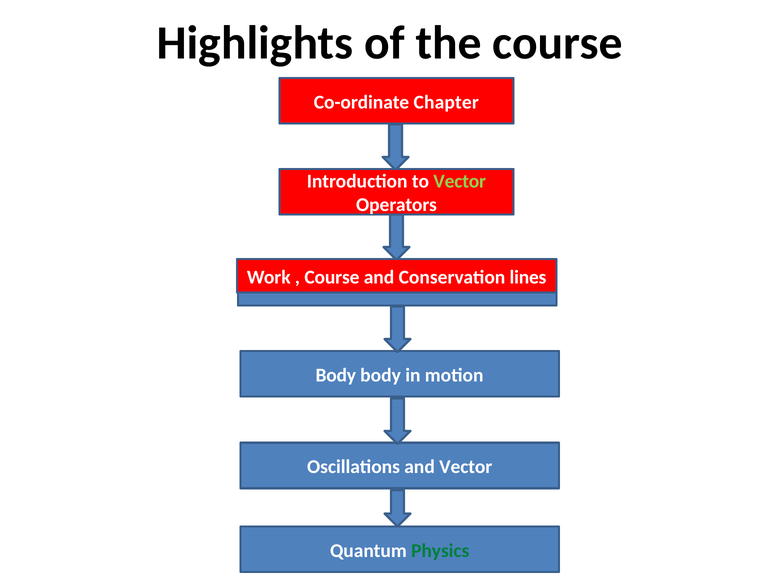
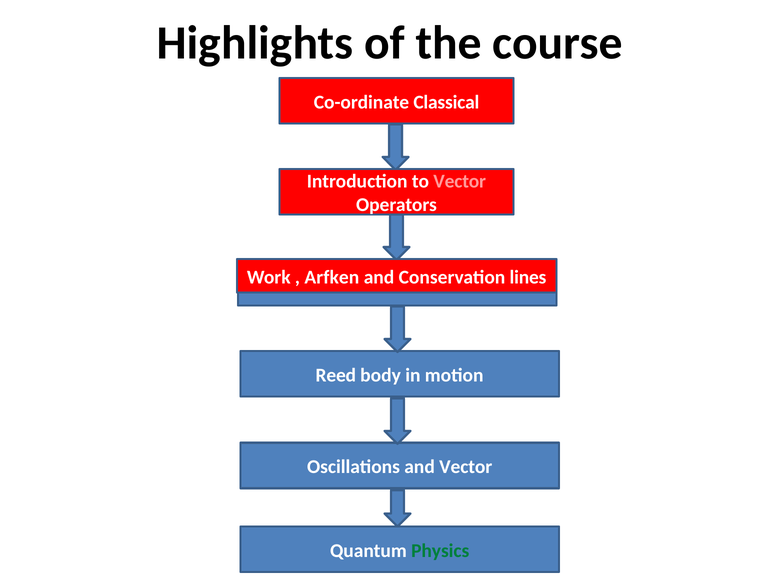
Chapter: Chapter -> Classical (446, 102)
Vector colour: light green -> pink (460, 181)
Course: Course -> Arfken (332, 277)
Body: Body -> Reed (336, 375)
